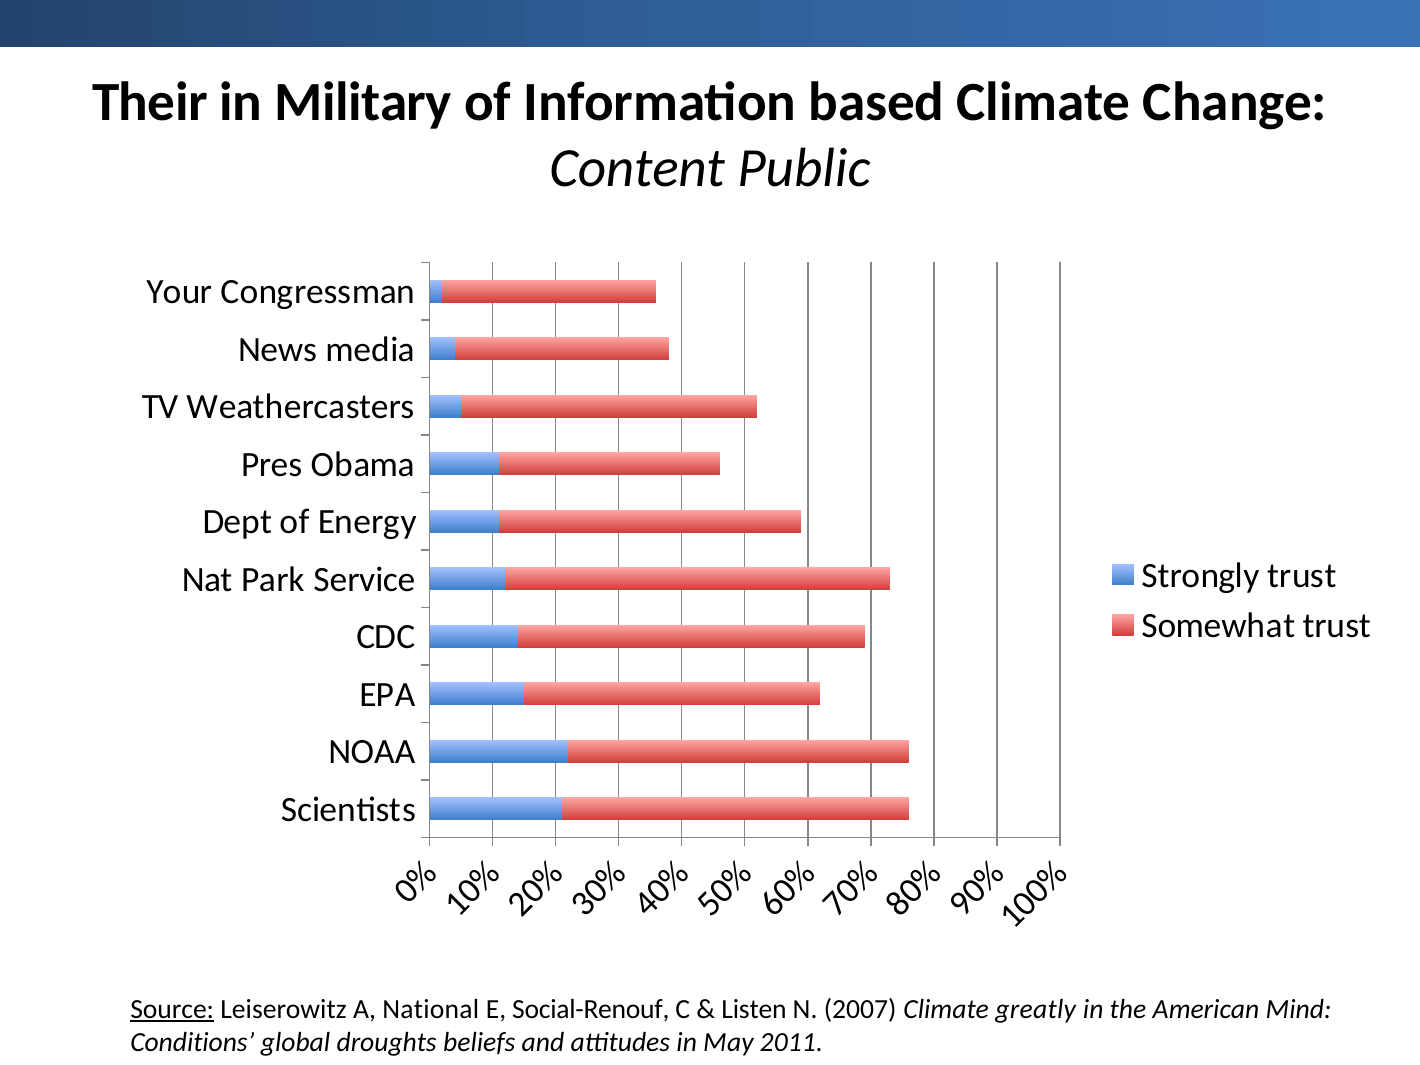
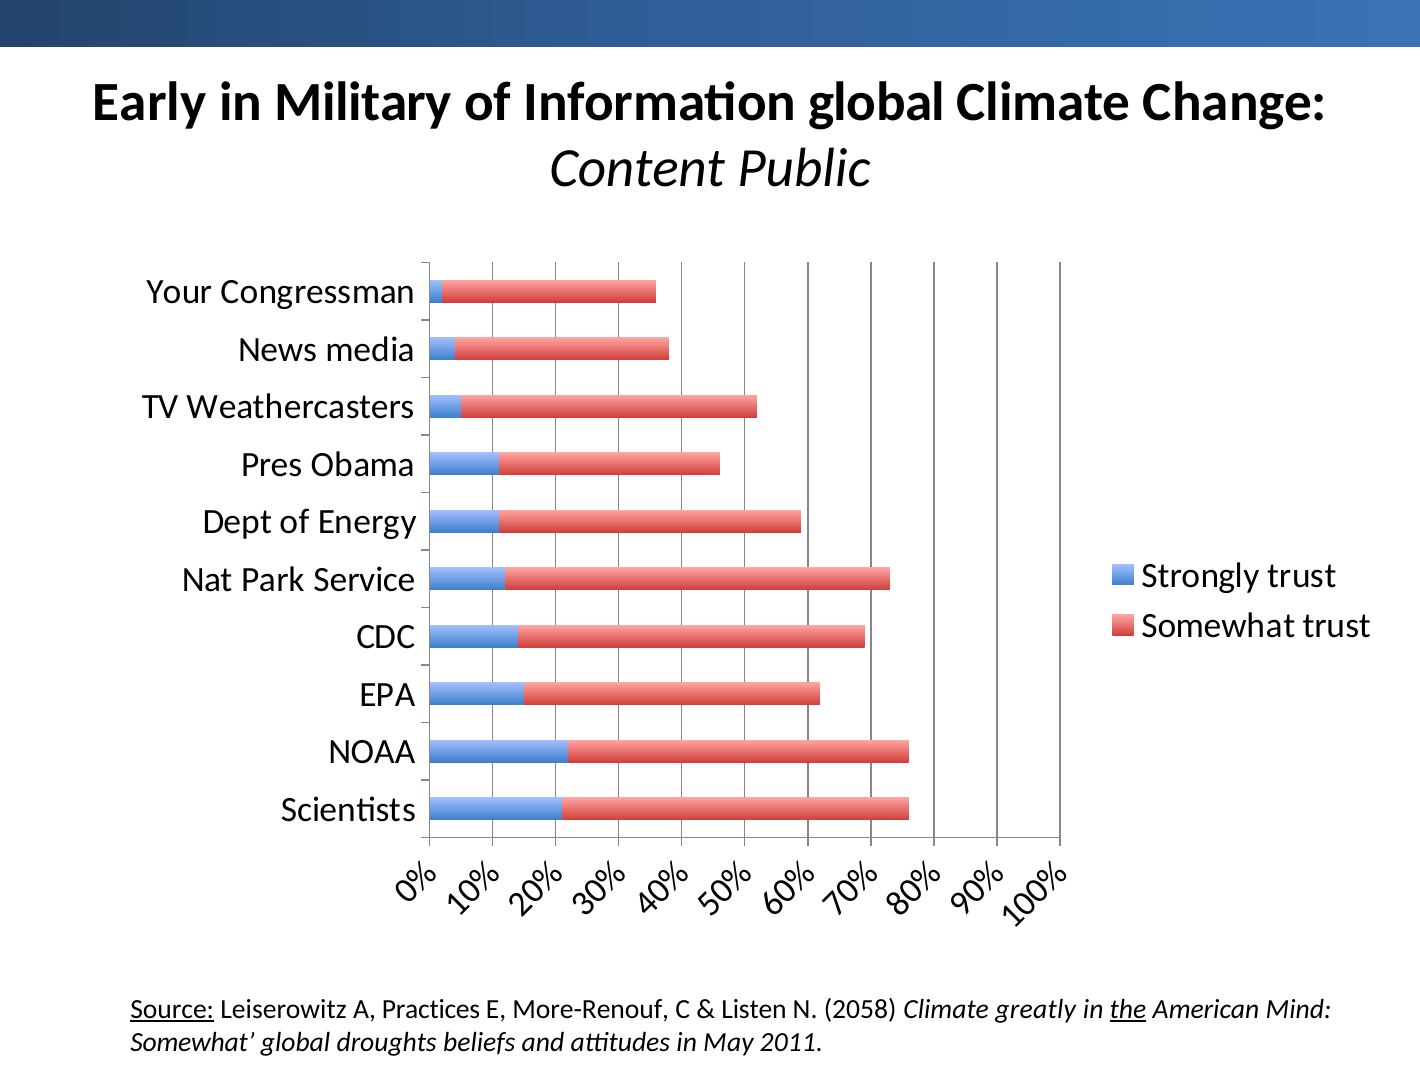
Their: Their -> Early (150, 102)
Information based: based -> global (877, 102)
National: National -> Practices (431, 1009)
Social-Renouf: Social-Renouf -> More-Renouf (591, 1009)
2007: 2007 -> 2058 (860, 1009)
the underline: none -> present (1128, 1009)
Conditions: Conditions -> Somewhat (192, 1042)
